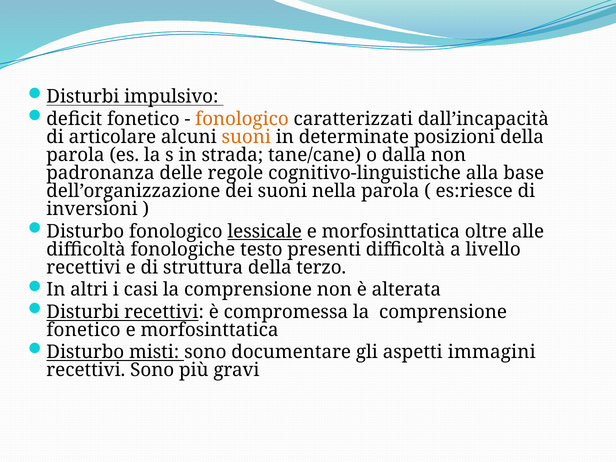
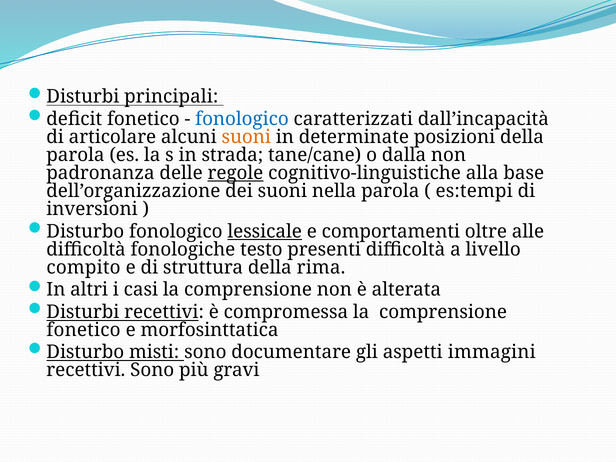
impulsivo: impulsivo -> principali (171, 97)
fonologico colour: orange -> blue (242, 119)
regole underline: none -> present (235, 173)
es:riesce: es:riesce -> es:tempi (474, 191)
morfosinttatica: morfosinttatica -> comportamenti (391, 231)
recettivi: recettivi -> compito (84, 268)
terzo: terzo -> rima (321, 268)
